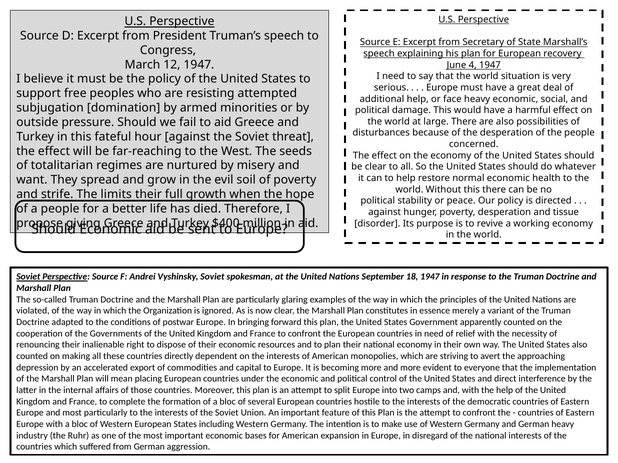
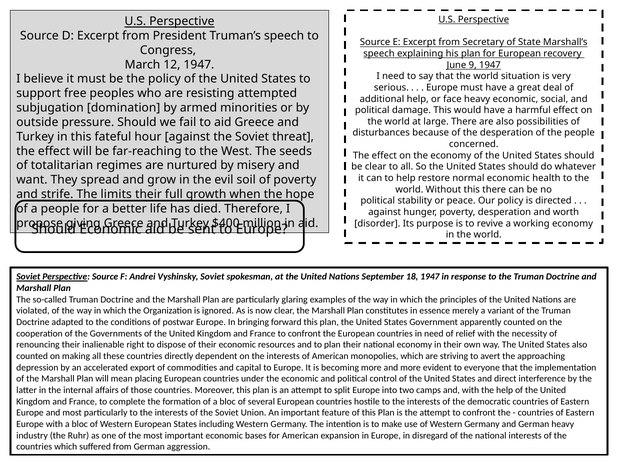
4: 4 -> 9 (473, 65)
tissue: tissue -> worth (566, 212)
